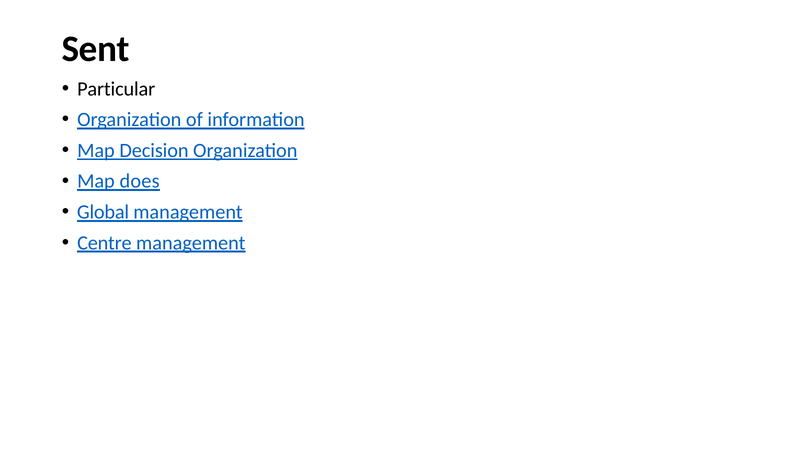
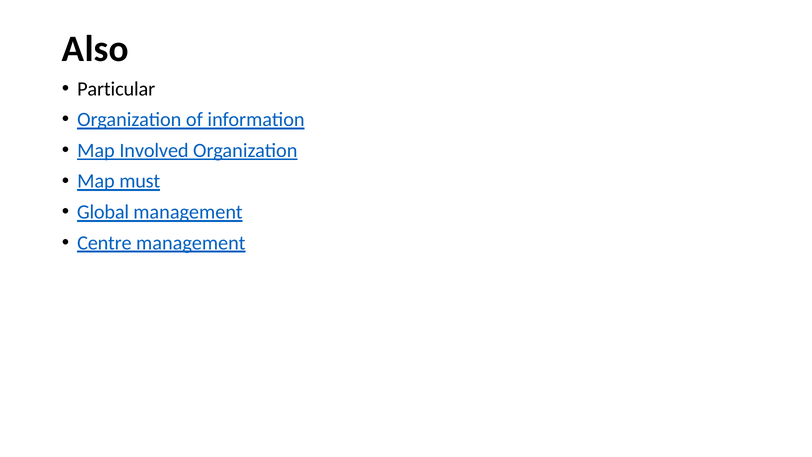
Sent: Sent -> Also (95, 49)
Decision: Decision -> Involved (154, 150)
does: does -> must (140, 181)
